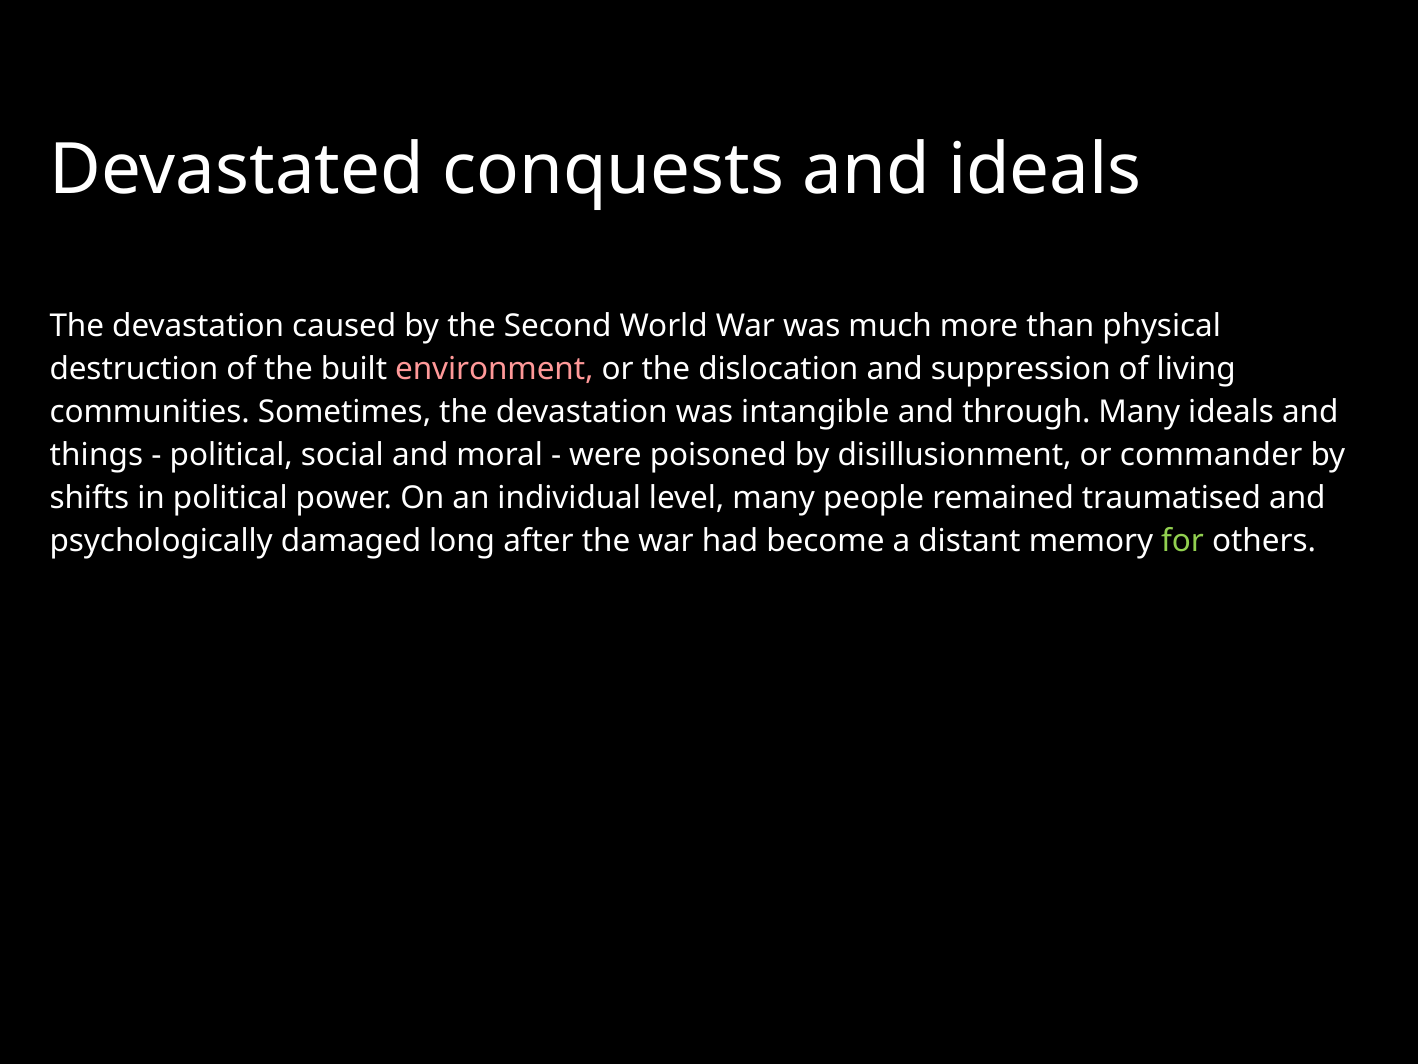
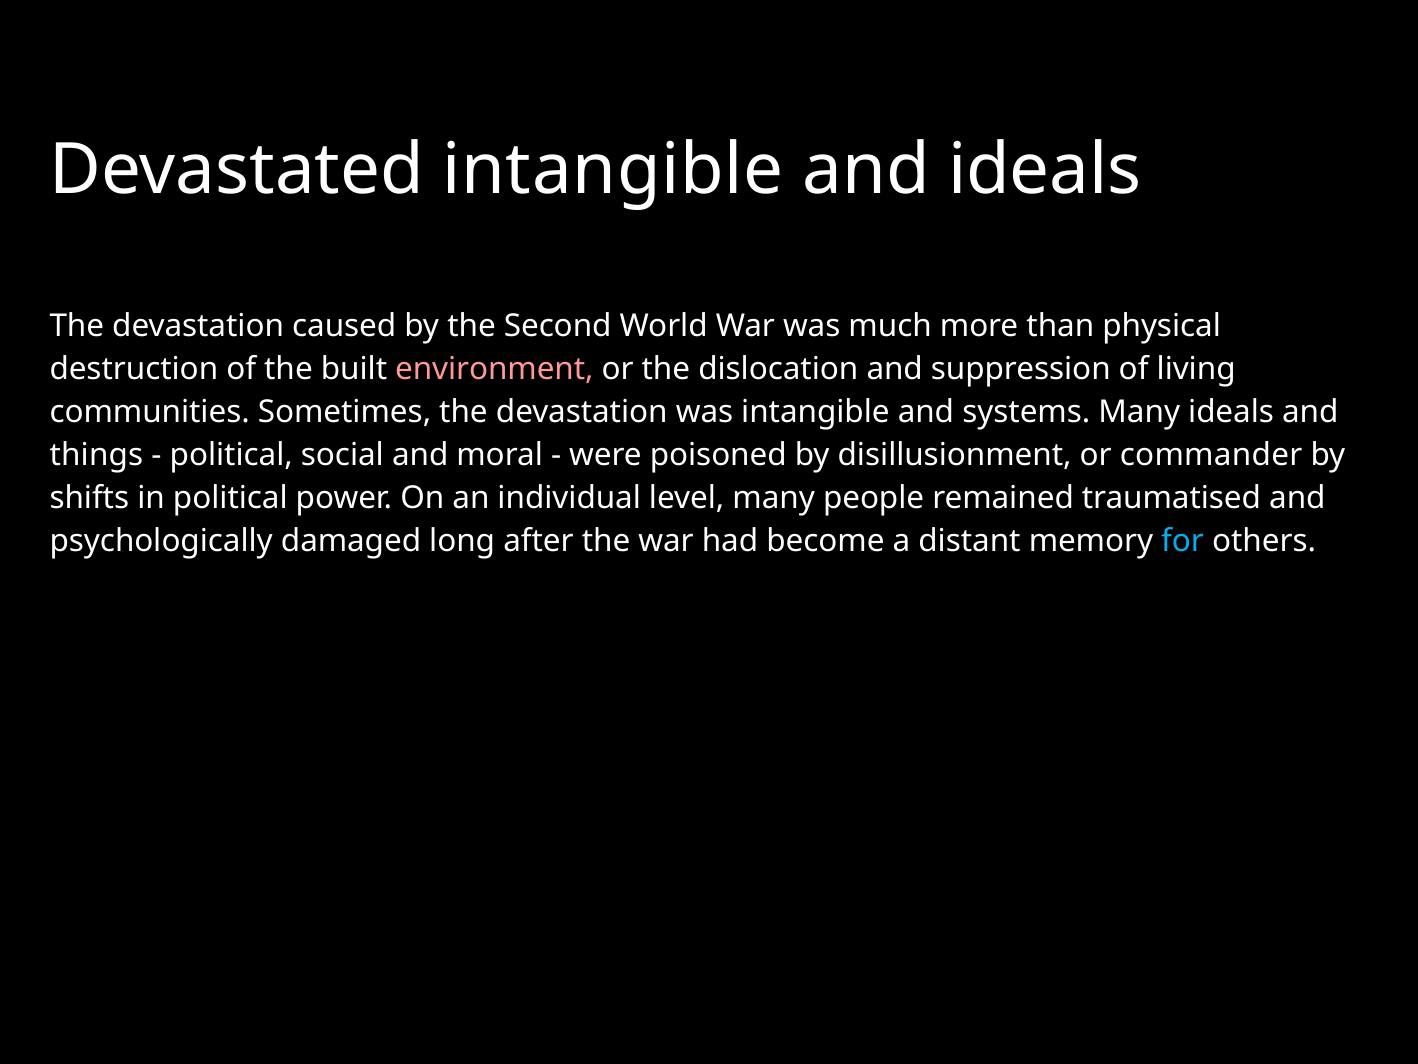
Devastated conquests: conquests -> intangible (613, 170)
through: through -> systems (1026, 412)
for colour: light green -> light blue (1183, 541)
